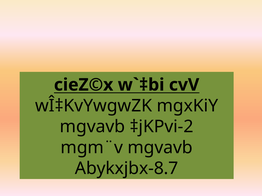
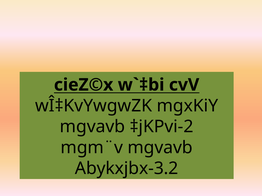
Abykxjbx-8.7: Abykxjbx-8.7 -> Abykxjbx-3.2 (127, 169)
